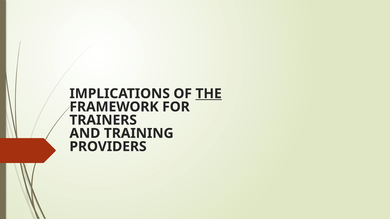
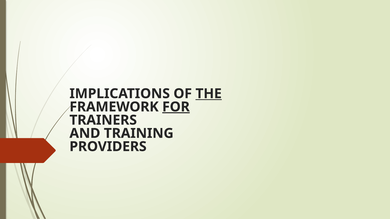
FOR underline: none -> present (176, 107)
